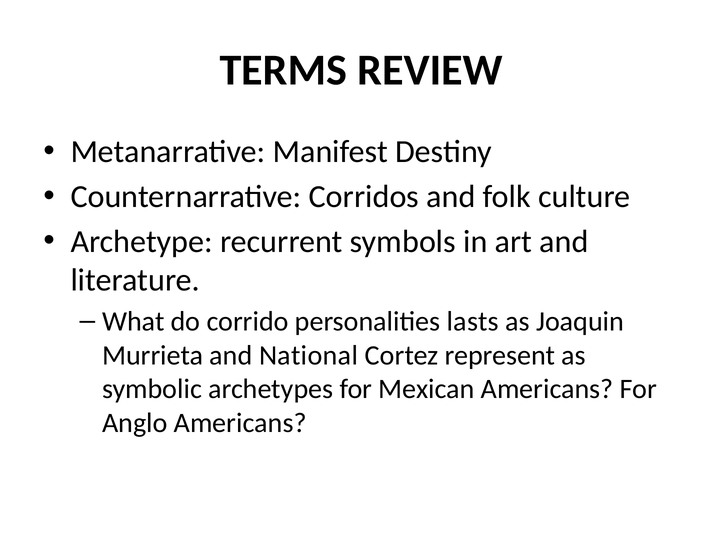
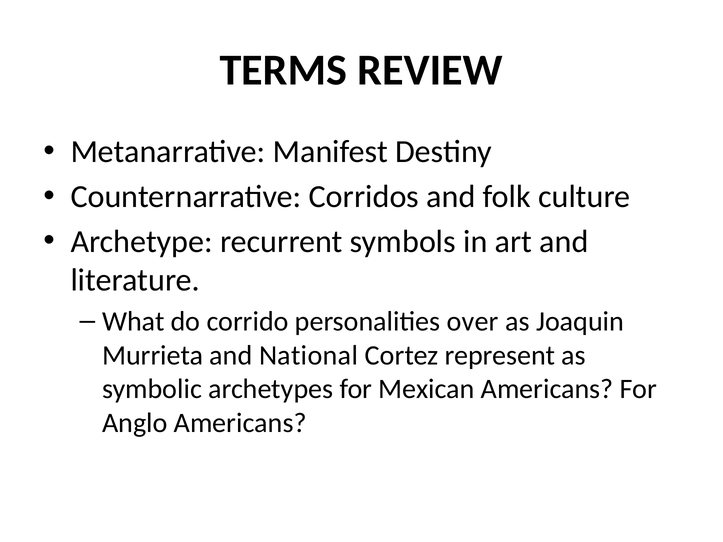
lasts: lasts -> over (473, 322)
